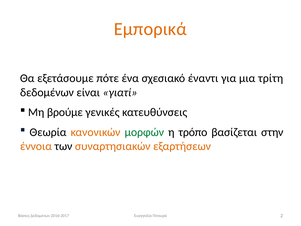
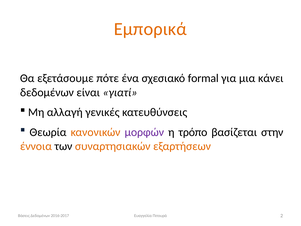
έναντι: έναντι -> formal (203, 78)
τρίτη: τρίτη -> κάνει (271, 78)
βρούμε: βρούμε -> αλλαγή (65, 112)
μορφών colour: green -> purple (144, 132)
